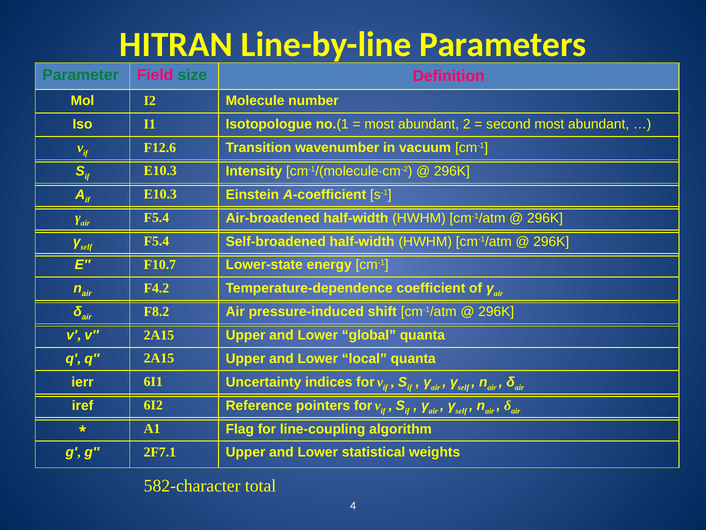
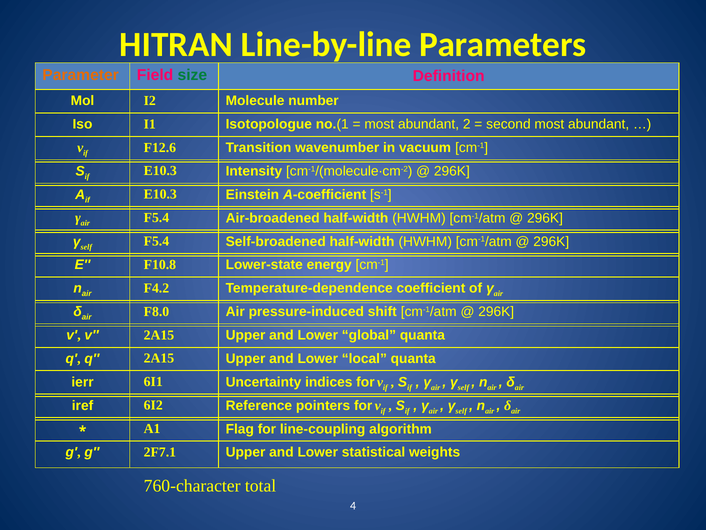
Parameter colour: green -> orange (81, 75)
F10.7: F10.7 -> F10.8 (160, 264)
F8.2: F8.2 -> F8.0 (156, 311)
582-character: 582-character -> 760-character (192, 485)
